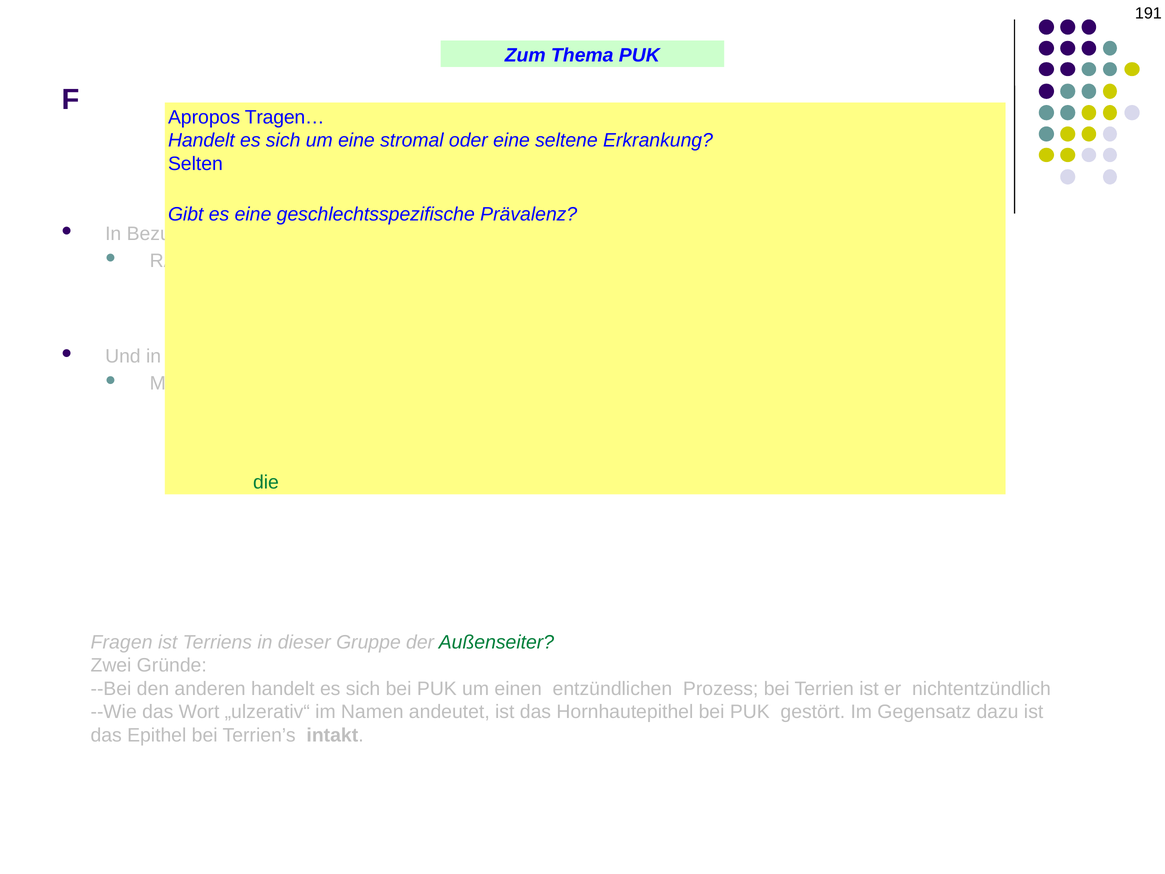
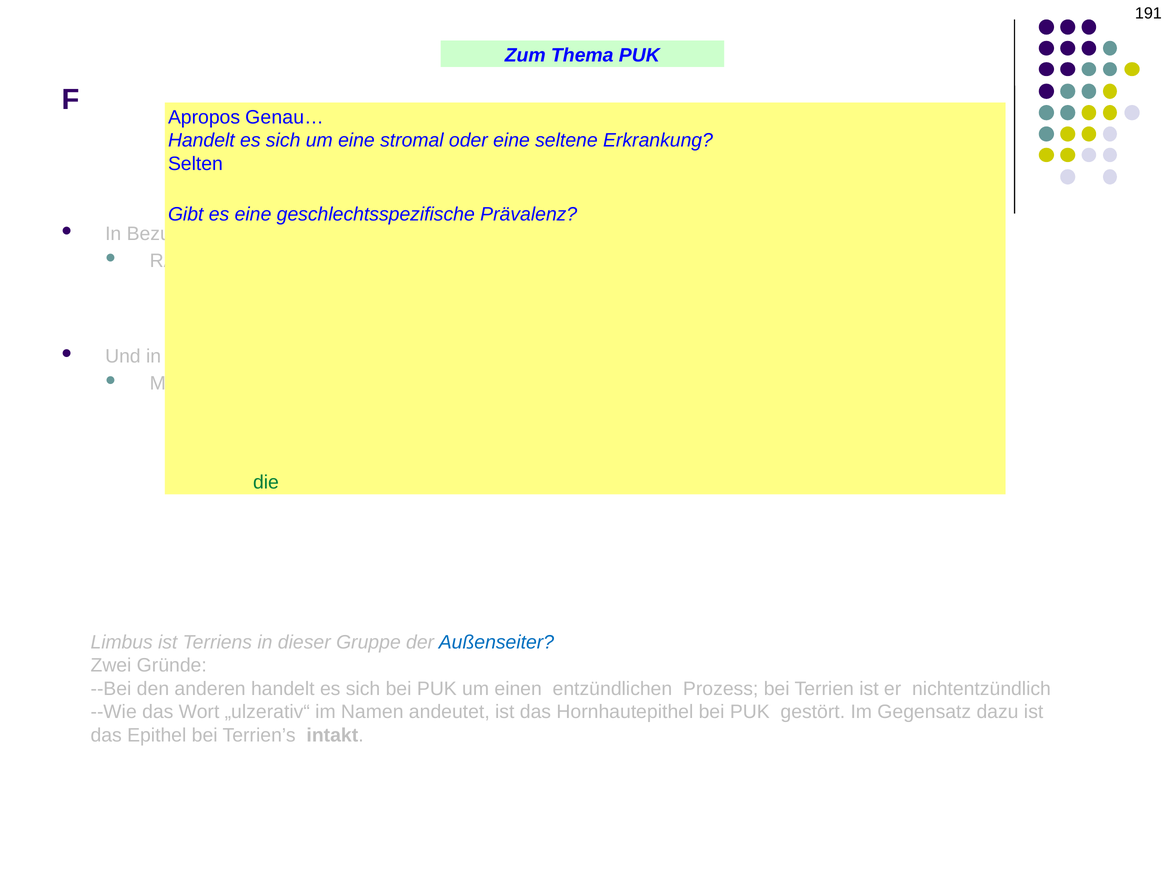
Tragen…: Tragen… -> Genau… (284, 117)
Fragen: Fragen -> Limbus (122, 642)
Außenseiter colour: green -> blue (496, 642)
